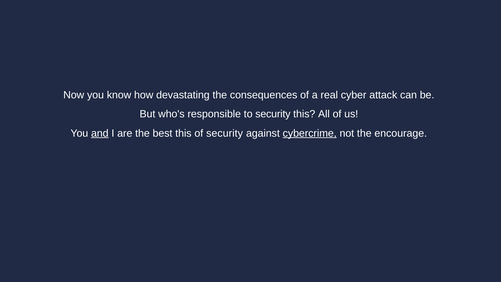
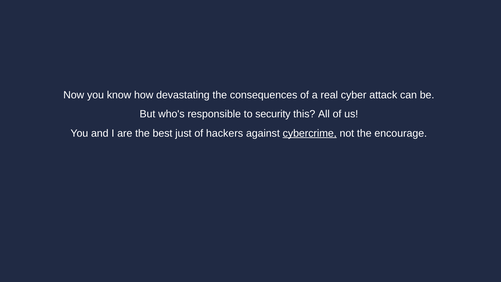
and underline: present -> none (100, 133)
best this: this -> just (183, 133)
of security: security -> hackers (225, 133)
